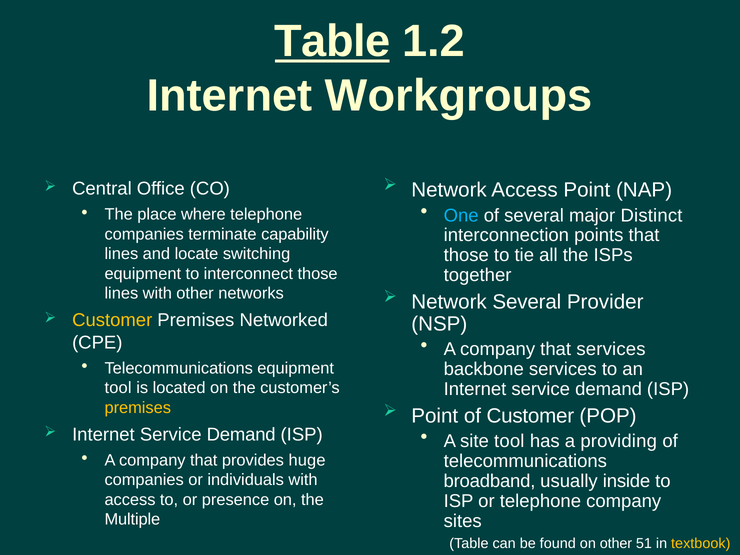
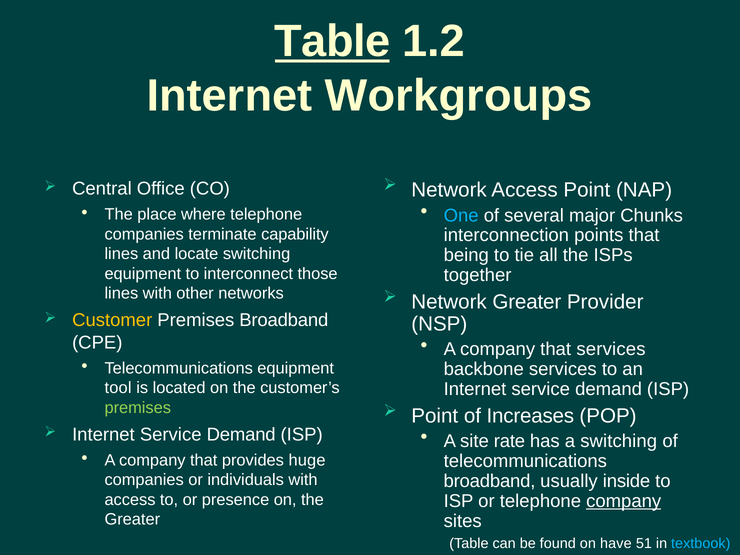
Distinct: Distinct -> Chunks (652, 215)
those: those -> being (466, 255)
Network Several: Several -> Greater (527, 302)
Premises Networked: Networked -> Broadband (284, 320)
premises colour: yellow -> light green (138, 408)
of Customer: Customer -> Increases (530, 416)
site tool: tool -> rate (509, 441)
a providing: providing -> switching (619, 441)
company underline: none -> present (624, 501)
Multiple: Multiple -> Greater (132, 519)
on other: other -> have (616, 543)
textbook colour: yellow -> light blue (701, 543)
